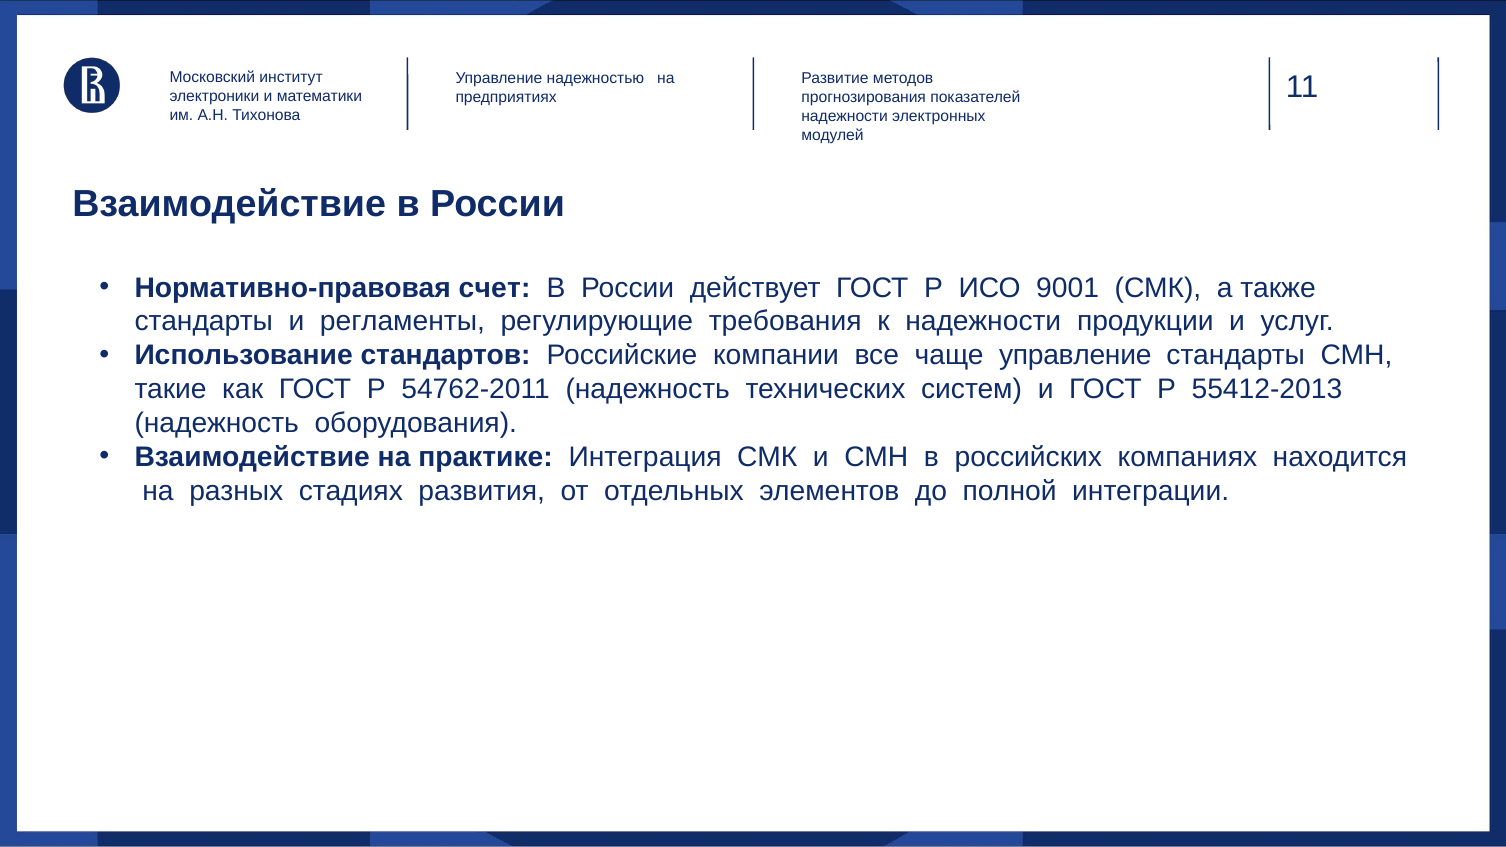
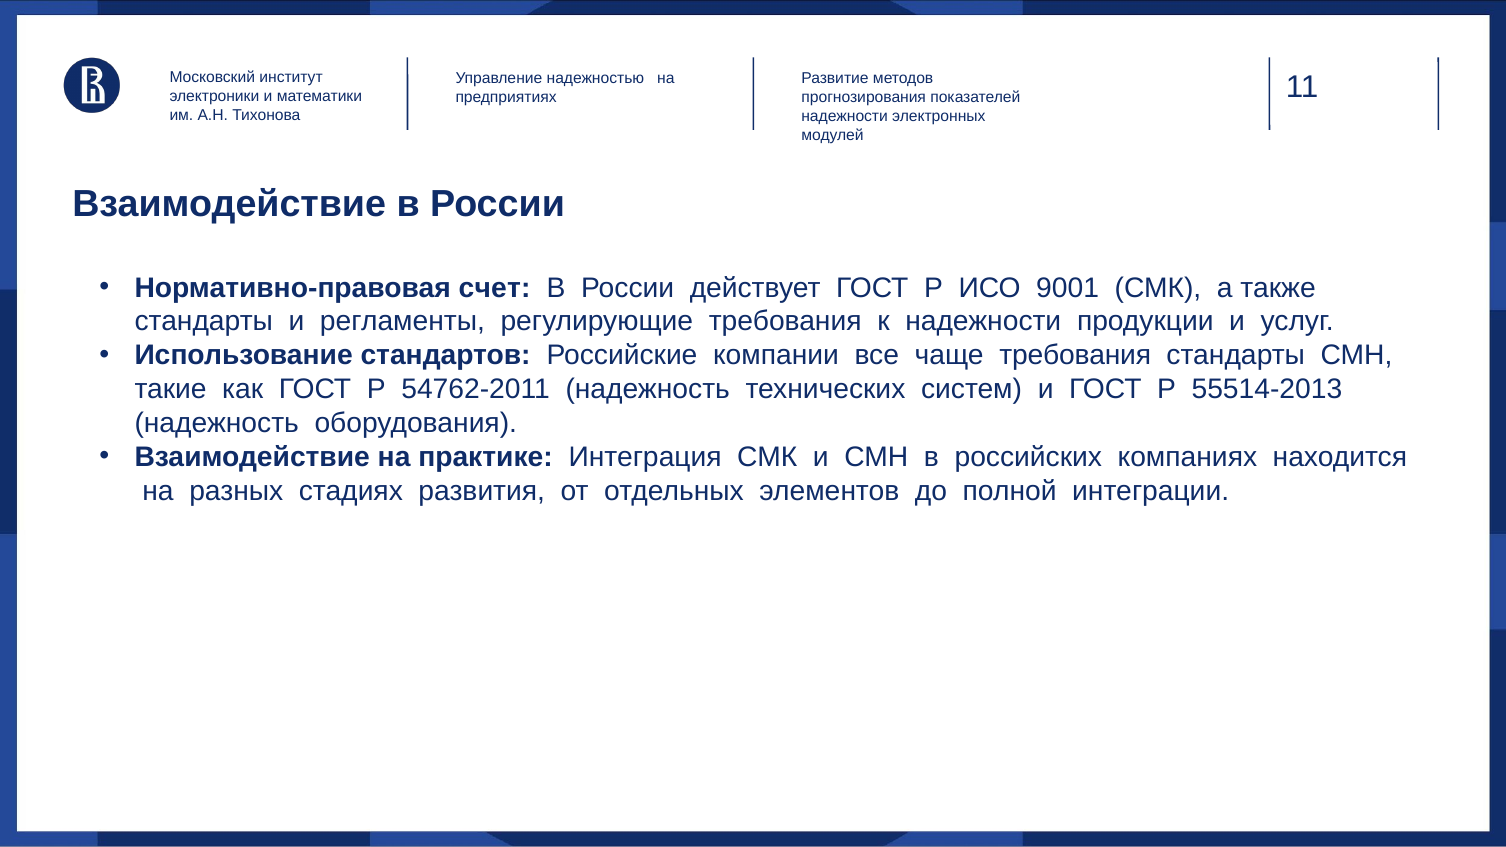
чаще управление: управление -> требования (1075, 356)
55412-2013: 55412-2013 -> 55514-2013 (1267, 389)
